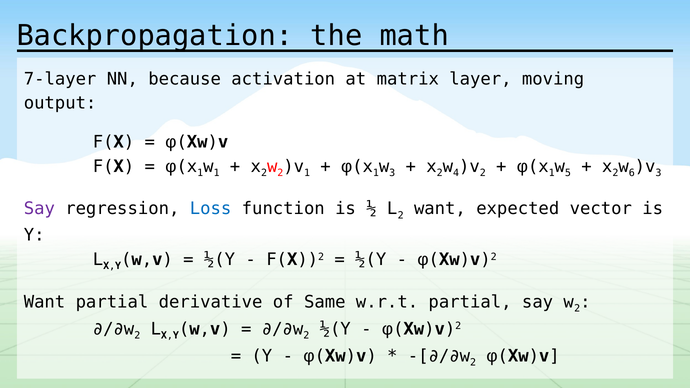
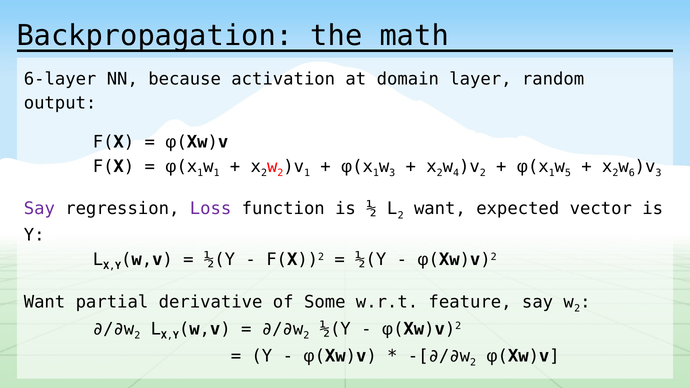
7-layer: 7-layer -> 6-layer (60, 79)
matrix: matrix -> domain (408, 79)
moving: moving -> random (553, 79)
Loss colour: blue -> purple (211, 209)
Same: Same -> Some (325, 302)
w.r.t partial: partial -> feature (470, 302)
